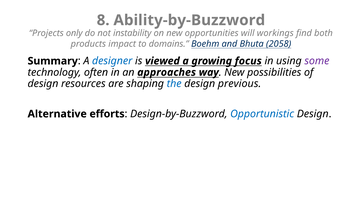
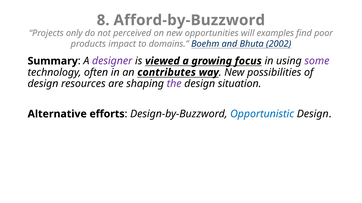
Ability-by-Buzzword: Ability-by-Buzzword -> Afford-by-Buzzword (189, 20)
instability: instability -> perceived (132, 33)
workings: workings -> examples (275, 33)
both: both -> poor (324, 33)
2058: 2058 -> 2002 (279, 44)
designer colour: blue -> purple (112, 61)
approaches: approaches -> contributes (167, 73)
the colour: blue -> purple (174, 84)
previous: previous -> situation (240, 84)
